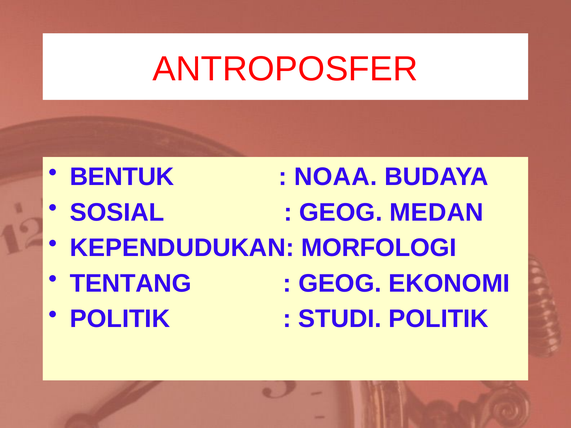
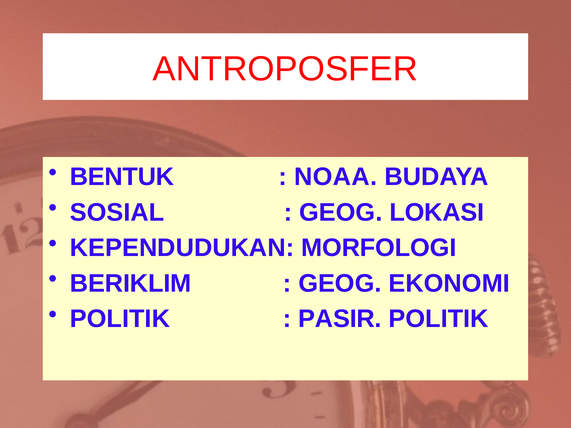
MEDAN: MEDAN -> LOKASI (437, 212)
TENTANG: TENTANG -> BERIKLIM (131, 284)
STUDI: STUDI -> PASIR (340, 319)
